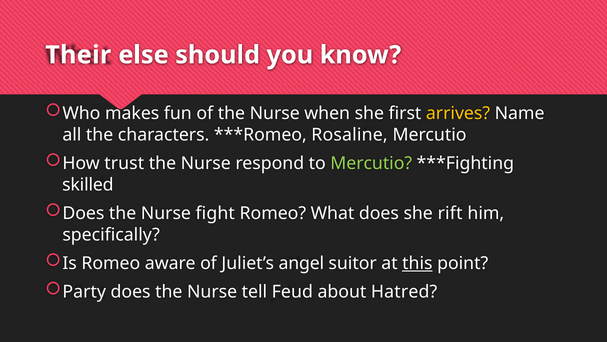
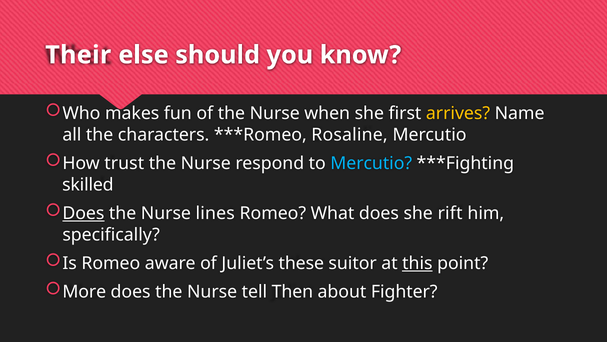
Mercutio colour: light green -> light blue (371, 163)
Does underline: none -> present (83, 213)
fight: fight -> lines (215, 213)
angel: angel -> these (301, 263)
Party: Party -> More (84, 291)
Feud: Feud -> Then (292, 291)
Hatred: Hatred -> Fighter (404, 291)
